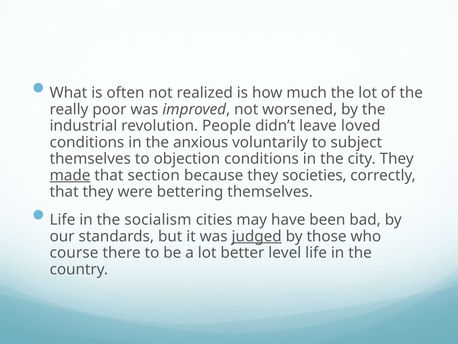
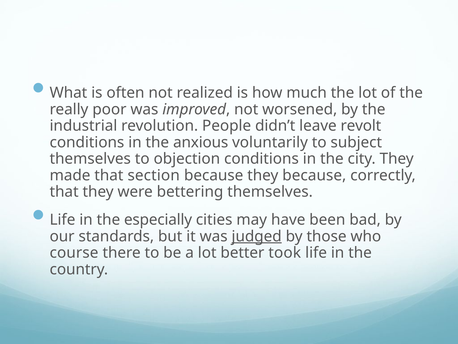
loved: loved -> revolt (361, 126)
made underline: present -> none (70, 175)
they societies: societies -> because (314, 175)
socialism: socialism -> especially (158, 219)
level: level -> took (285, 252)
